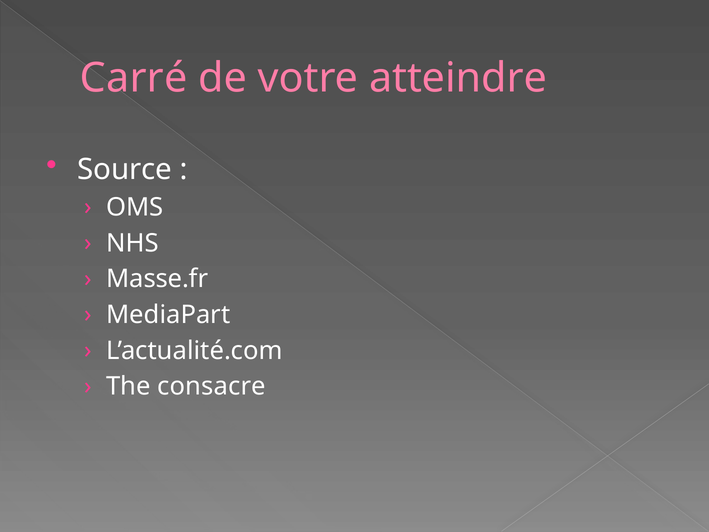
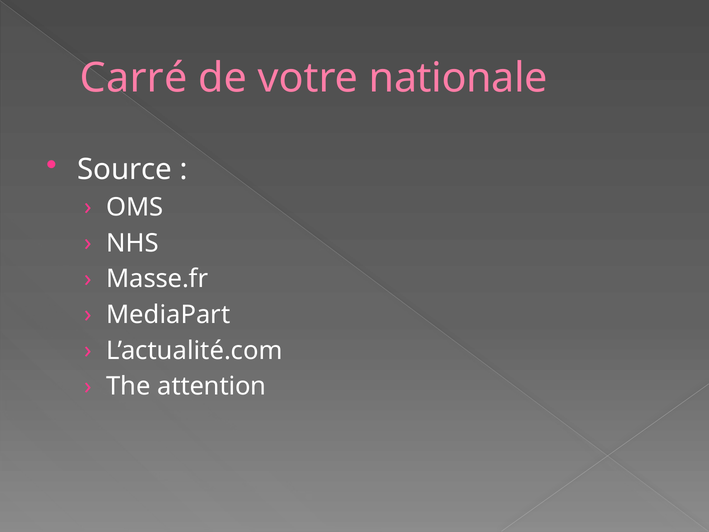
atteindre: atteindre -> nationale (458, 78)
consacre: consacre -> attention (212, 386)
